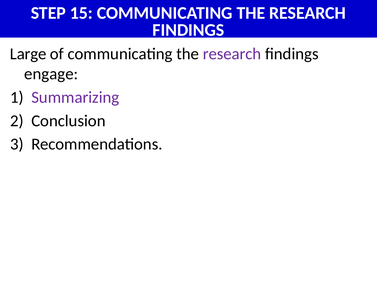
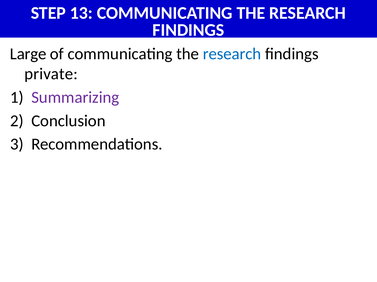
15: 15 -> 13 (81, 13)
research colour: purple -> blue (232, 54)
engage: engage -> private (51, 74)
